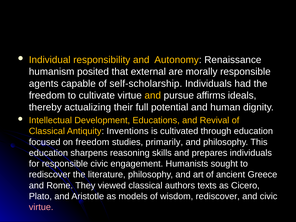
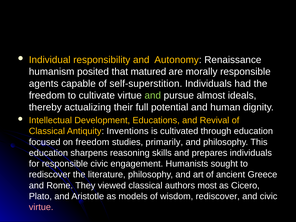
external: external -> matured (148, 72)
self-scholarship: self-scholarship -> self-superstition (146, 84)
and colour: yellow -> light green (153, 95)
affirms: affirms -> almost (211, 95)
texts: texts -> most (207, 185)
